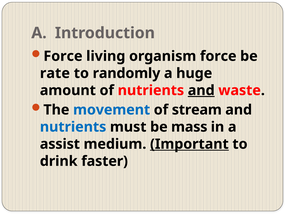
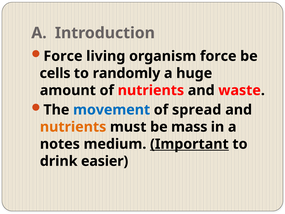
rate: rate -> cells (55, 73)
and underline: present -> none (201, 90)
stream: stream -> spread (197, 110)
nutrients colour: blue -> orange (73, 127)
assist: assist -> notes (60, 144)
faster: faster -> easier (105, 161)
